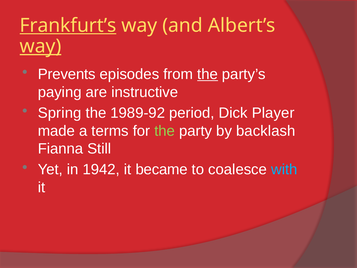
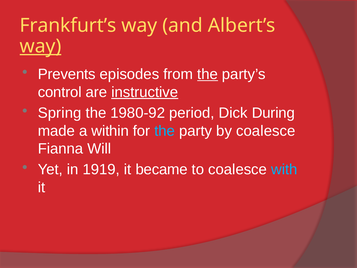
Frankfurt’s underline: present -> none (68, 25)
paying: paying -> control (60, 92)
instructive underline: none -> present (145, 92)
1989-92: 1989-92 -> 1980-92 (138, 113)
Player: Player -> During (273, 113)
terms: terms -> within (110, 131)
the colour: light green -> light blue (165, 131)
by backlash: backlash -> coalesce (266, 131)
Still: Still -> Will (99, 149)
1942: 1942 -> 1919 (101, 169)
